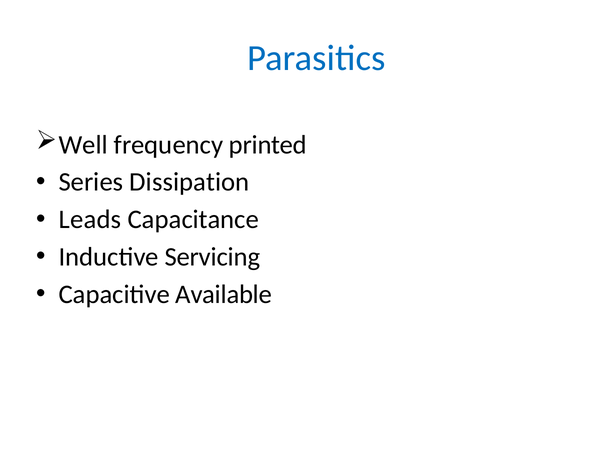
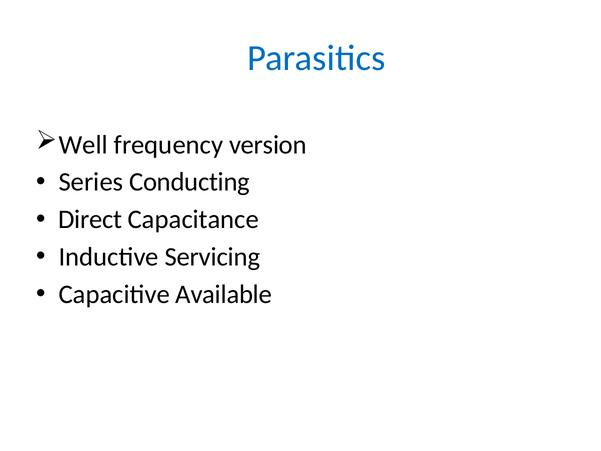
printed: printed -> version (268, 145)
Dissipation: Dissipation -> Conducting (190, 182)
Leads: Leads -> Direct (90, 219)
